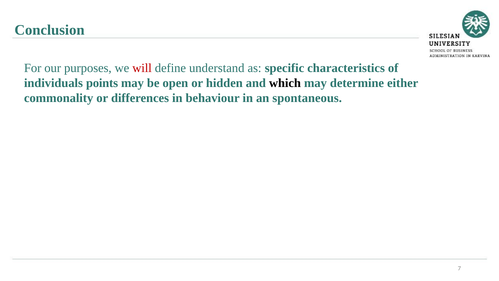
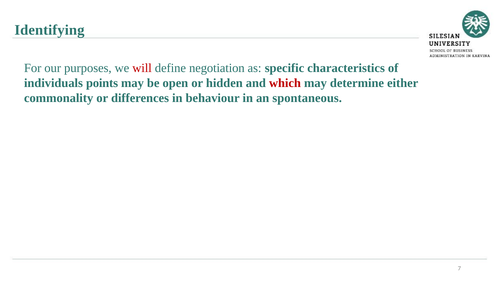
Conclusion: Conclusion -> Identifying (49, 30)
understand: understand -> negotiation (217, 68)
which colour: black -> red (285, 83)
